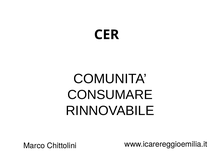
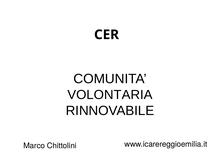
CONSUMARE: CONSUMARE -> VOLONTARIA (110, 95)
